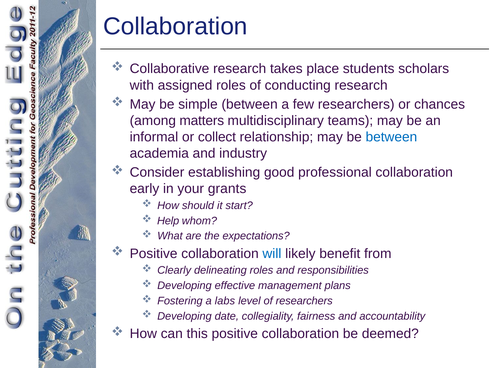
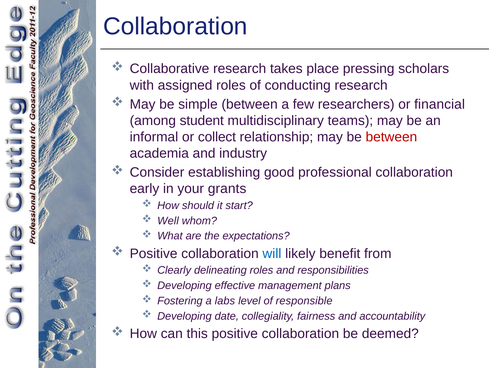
students: students -> pressing (369, 69)
chances: chances -> financial (440, 104)
matters: matters -> student (202, 121)
between colour: blue -> red (391, 137)
Help: Help -> Well (168, 221)
of researchers: researchers -> responsible (304, 301)
